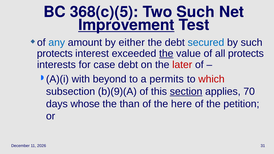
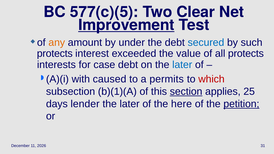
368(c)(5: 368(c)(5 -> 577(c)(5 (104, 12)
Two Such: Such -> Clear (196, 12)
any colour: blue -> orange (57, 42)
either: either -> under (132, 42)
the underline: present -> none (166, 54)
later colour: red -> blue (182, 65)
beyond: beyond -> caused (110, 79)
b)(9)(A: b)(9)(A -> b)(1)(A (117, 92)
70: 70 -> 25 (249, 92)
whose: whose -> lender (85, 104)
than: than -> later (130, 104)
petition underline: none -> present (241, 104)
